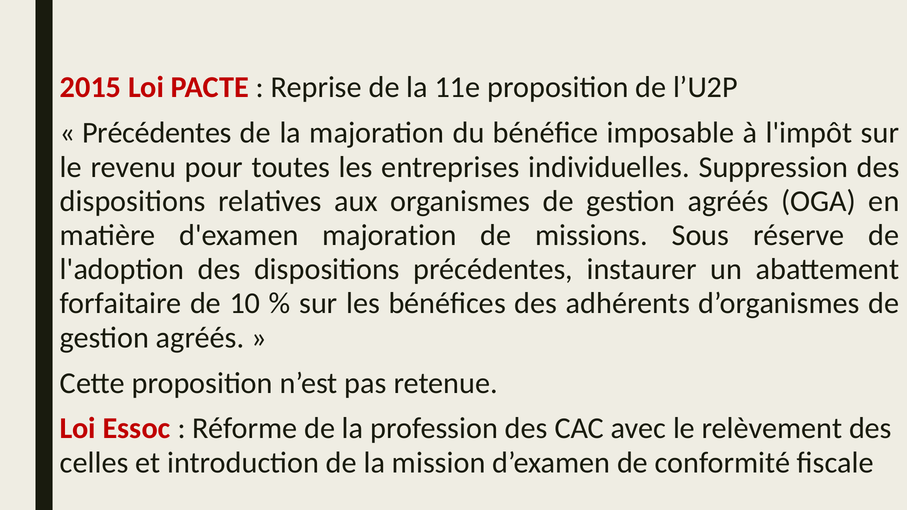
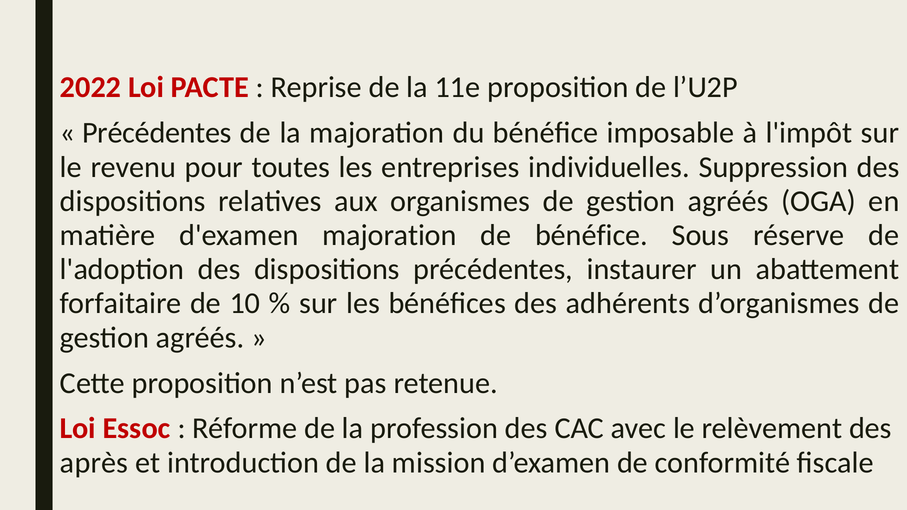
2015: 2015 -> 2022 (91, 88)
de missions: missions -> bénéfice (592, 235)
celles: celles -> après (94, 463)
